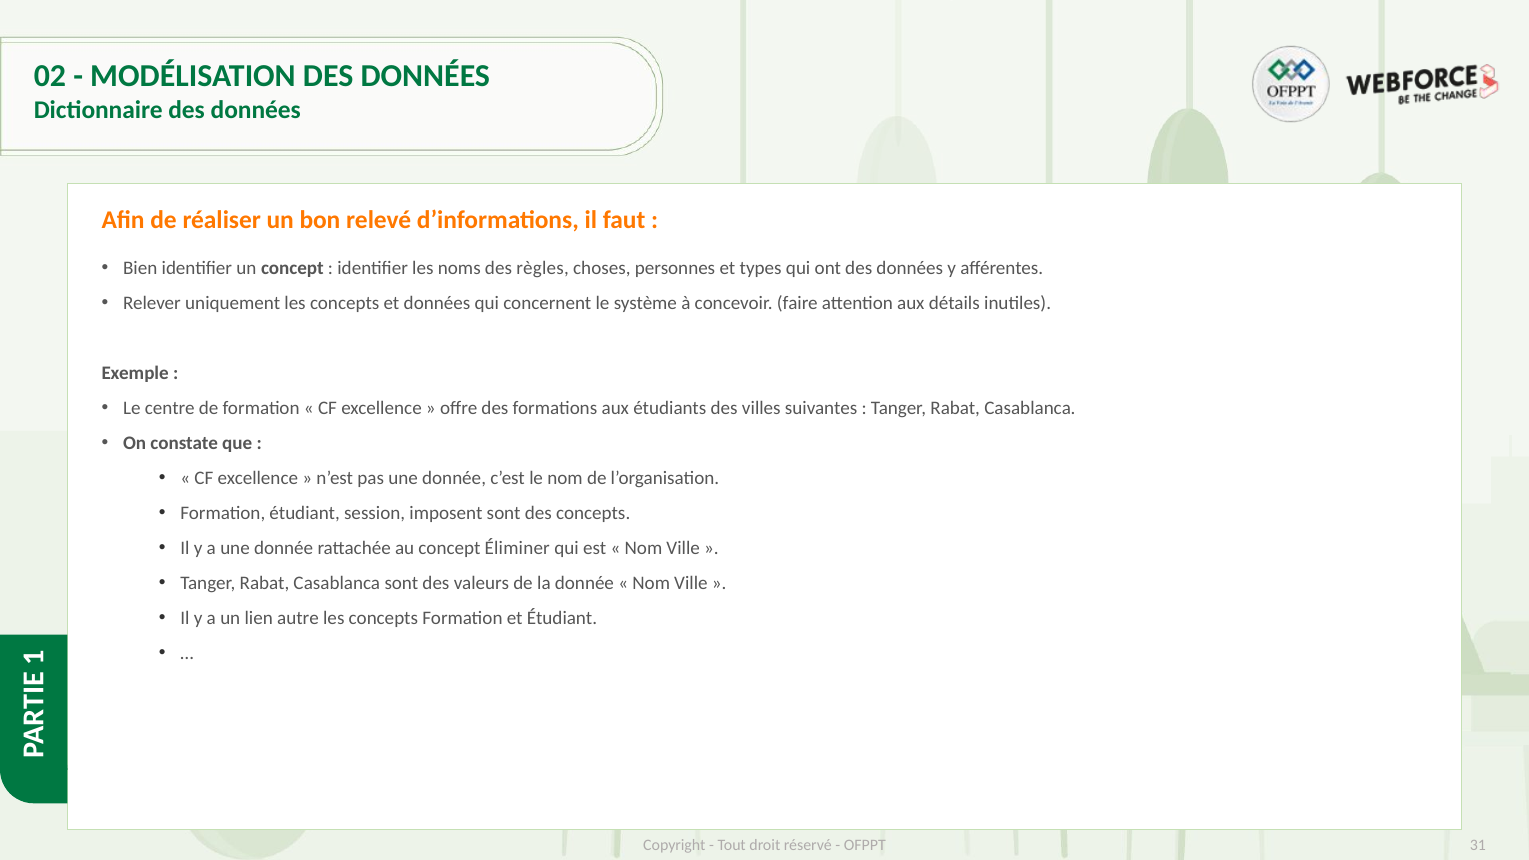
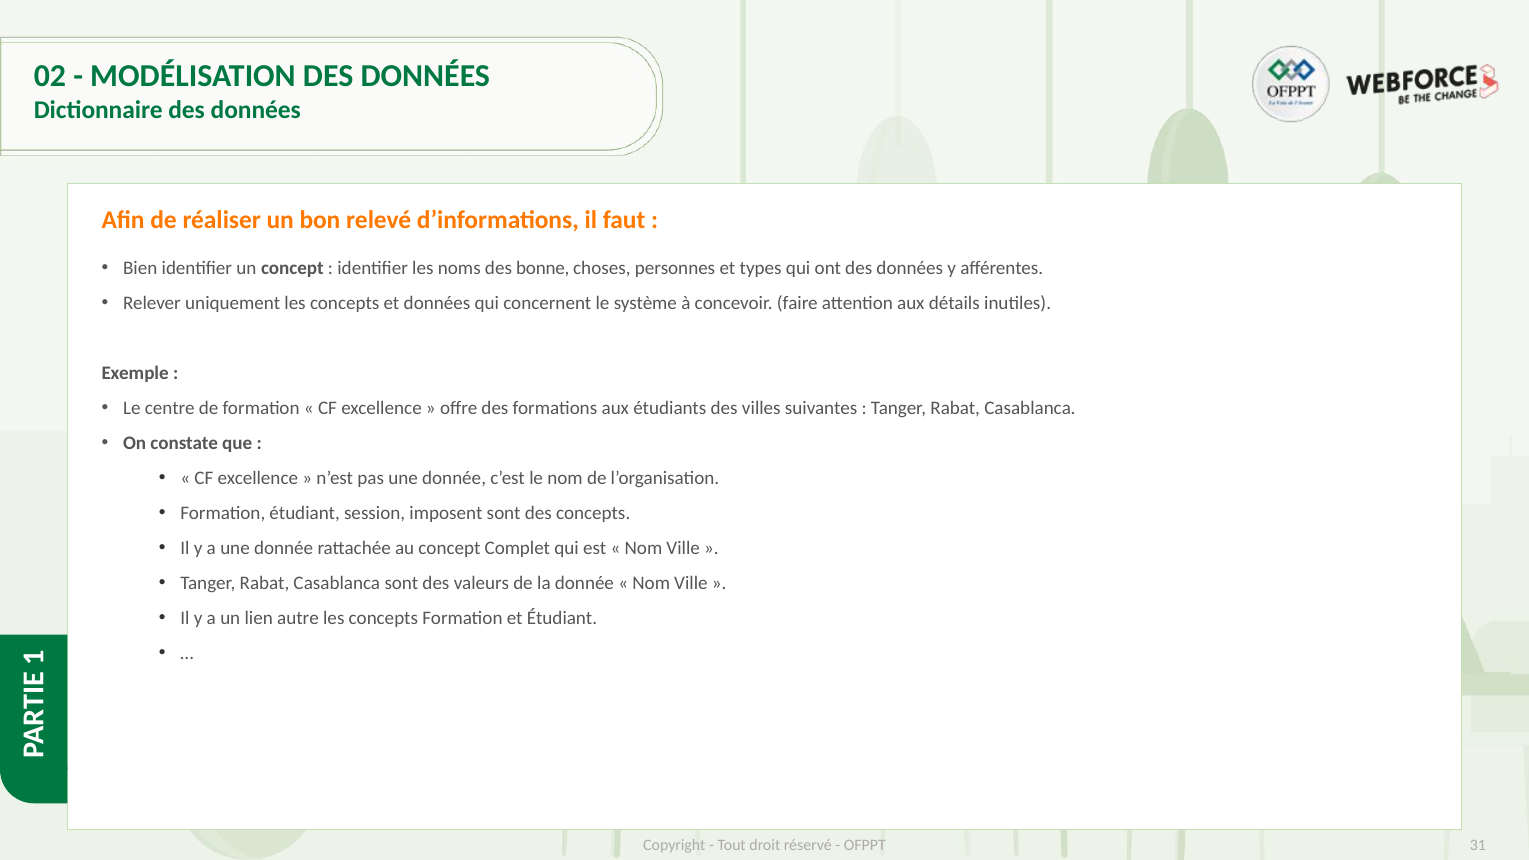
règles: règles -> bonne (543, 268)
Éliminer: Éliminer -> Complet (517, 549)
